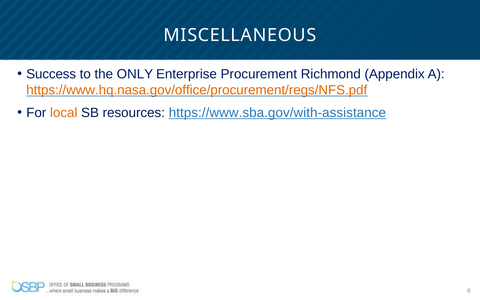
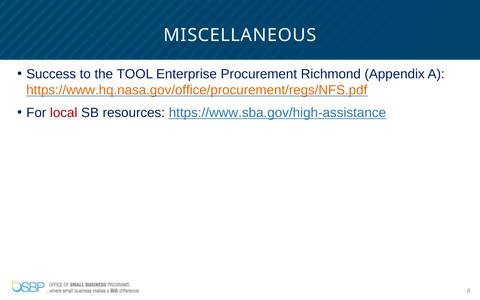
ONLY: ONLY -> TOOL (135, 74)
local colour: orange -> red (64, 113)
https://www.sba.gov/with-assistance: https://www.sba.gov/with-assistance -> https://www.sba.gov/high-assistance (277, 113)
